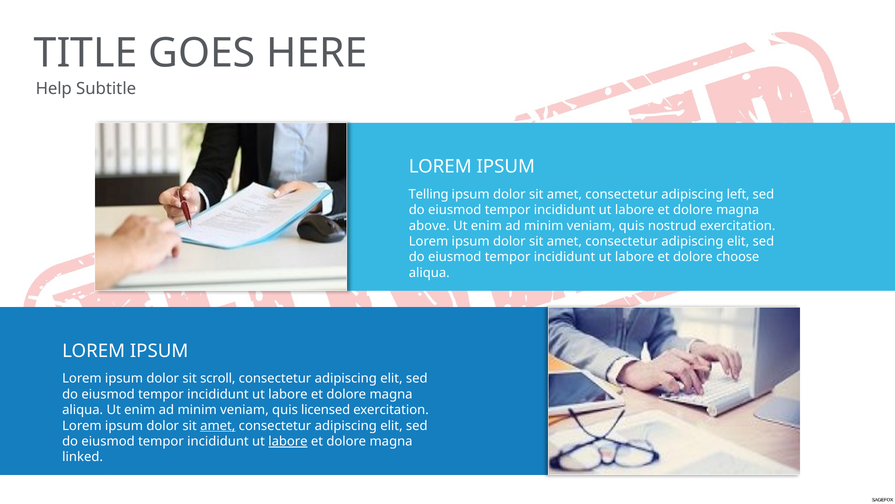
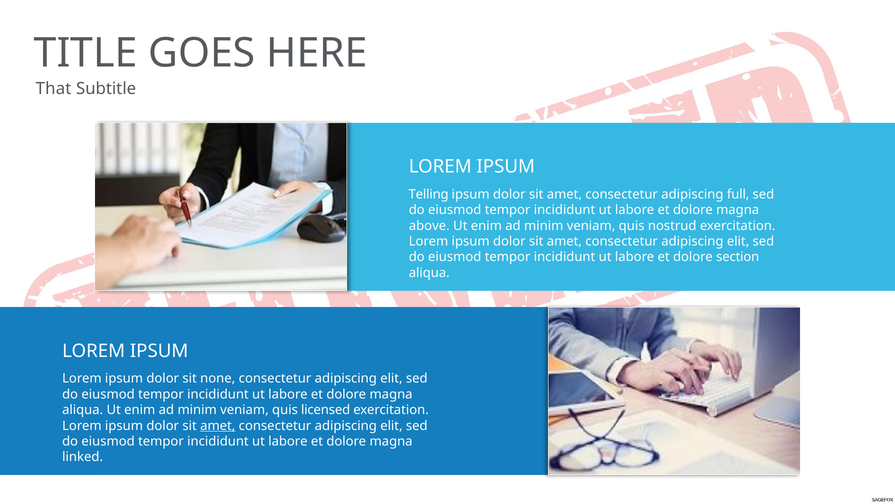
Help: Help -> That (54, 89)
left: left -> full (738, 194)
choose: choose -> section (738, 257)
scroll: scroll -> none (218, 378)
labore underline: present -> none (288, 441)
